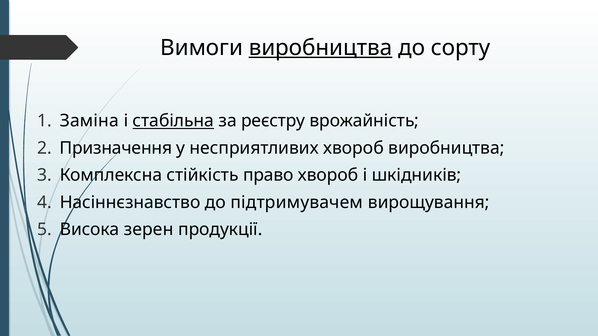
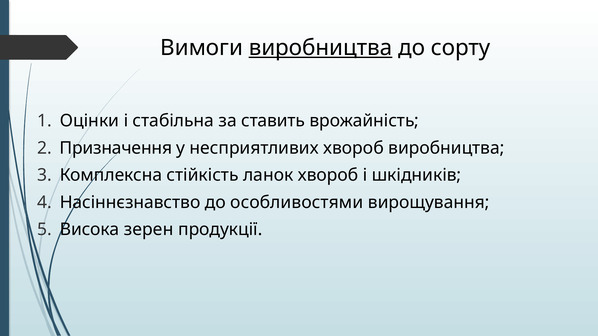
Заміна: Заміна -> Оцінки (89, 121)
стабільна underline: present -> none (173, 121)
реєстру: реєстру -> ставить (273, 121)
право: право -> ланок (268, 175)
підтримувачем: підтримувачем -> особливостями (297, 203)
